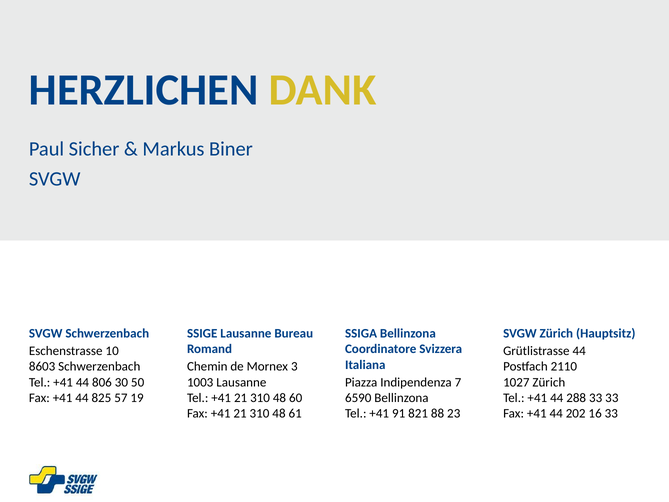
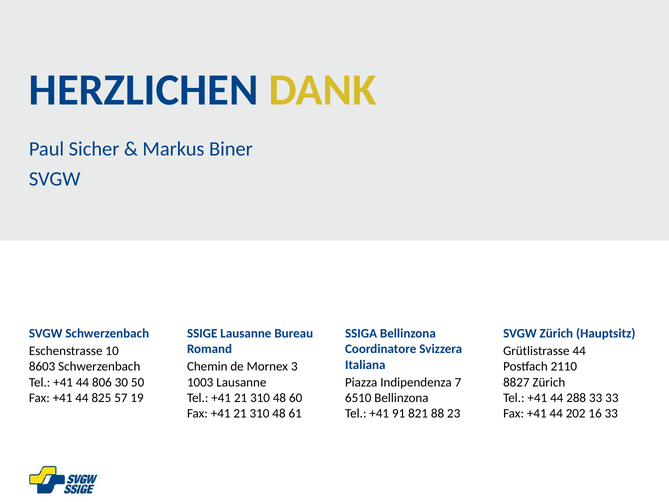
1027: 1027 -> 8827 (516, 382)
6590: 6590 -> 6510 (358, 398)
